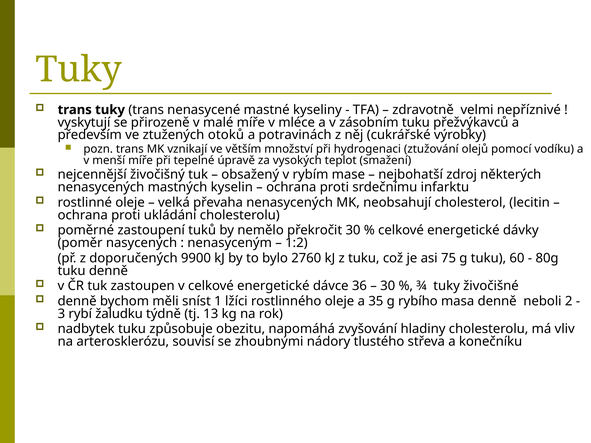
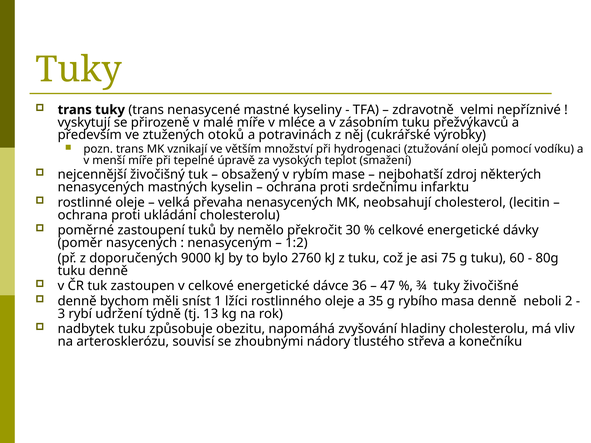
9900: 9900 -> 9000 (196, 258)
30: 30 -> 47 (388, 286)
žaludku: žaludku -> udržení (119, 314)
